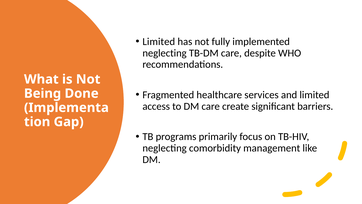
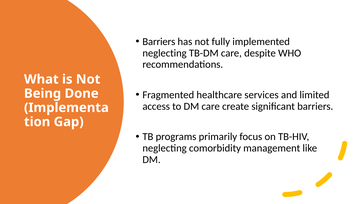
Limited: Limited -> Barriers (159, 42)
